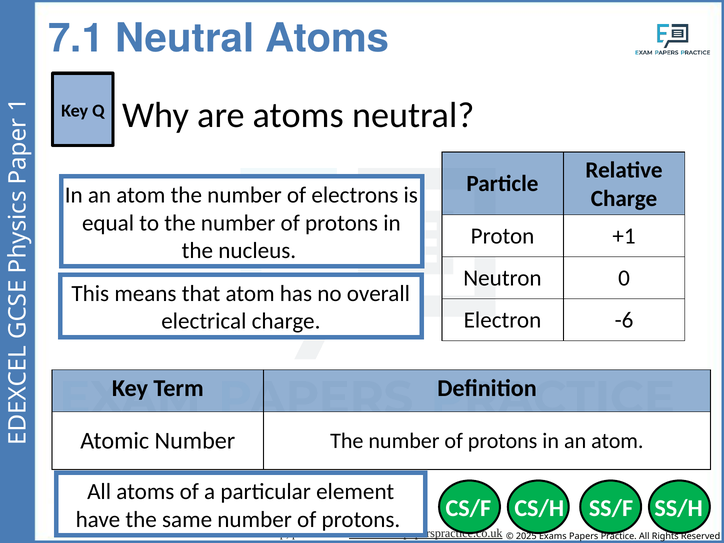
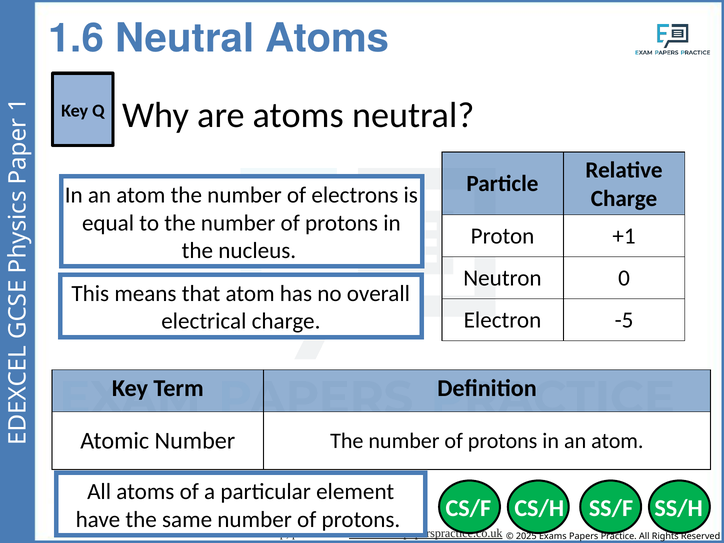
7.1: 7.1 -> 1.6 (76, 39)
-6: -6 -> -5 (624, 320)
